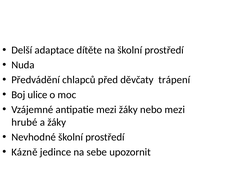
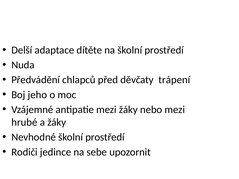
ulice: ulice -> jeho (37, 95)
Kázně: Kázně -> Rodiči (24, 152)
